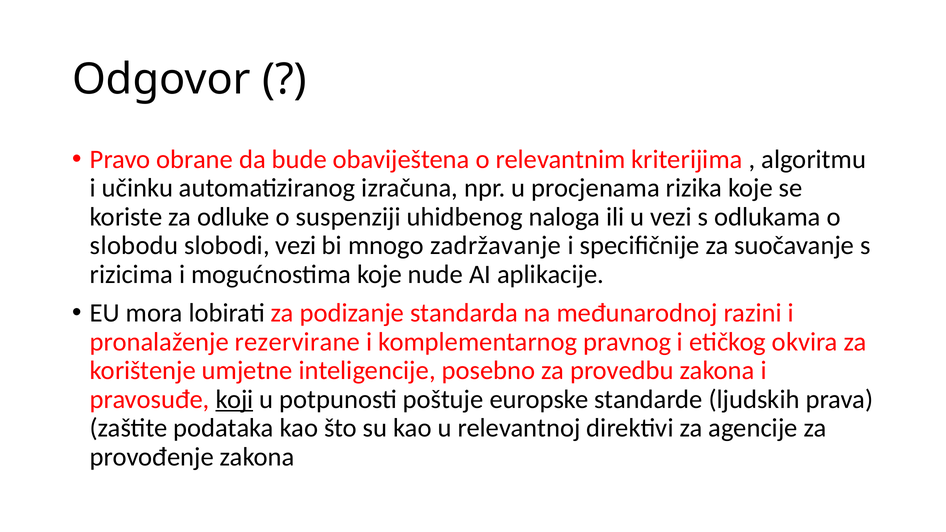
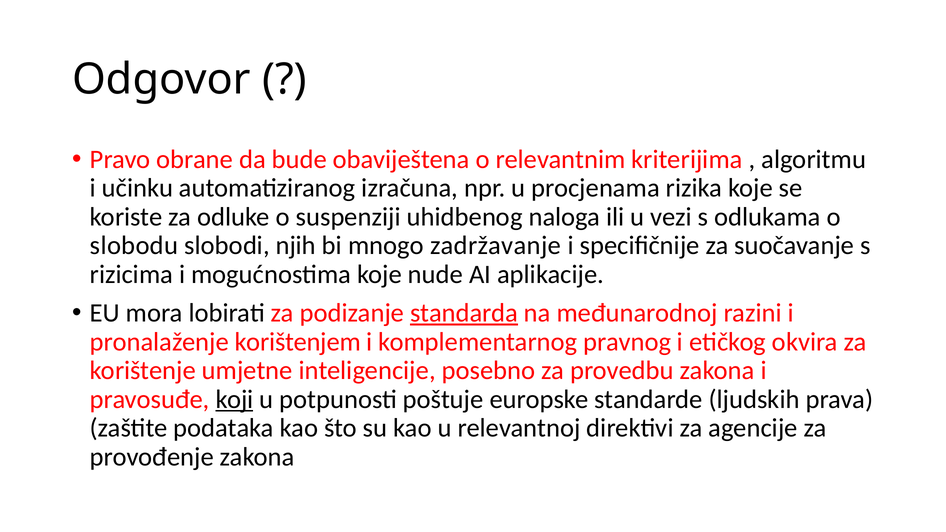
slobodi vezi: vezi -> njih (296, 246)
standarda underline: none -> present (464, 313)
rezervirane: rezervirane -> korištenjem (298, 342)
